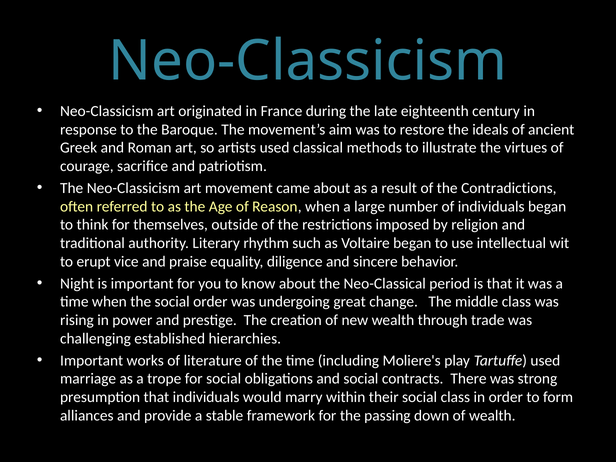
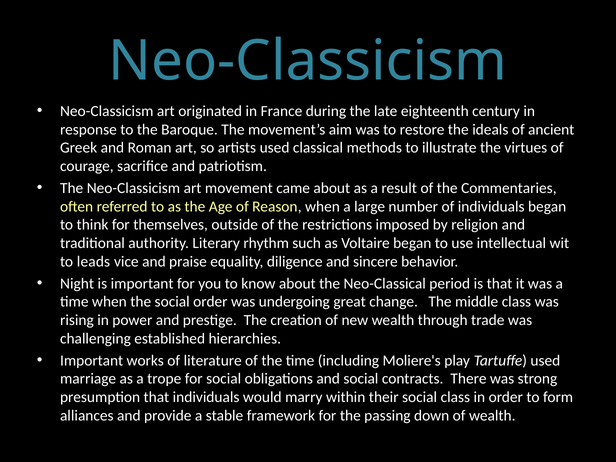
Contradictions: Contradictions -> Commentaries (509, 188)
erupt: erupt -> leads (93, 262)
